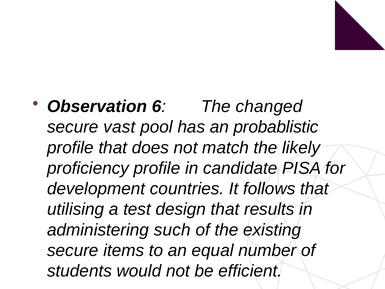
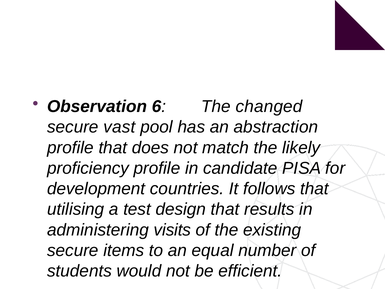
probablistic: probablistic -> abstraction (276, 127)
such: such -> visits (172, 230)
